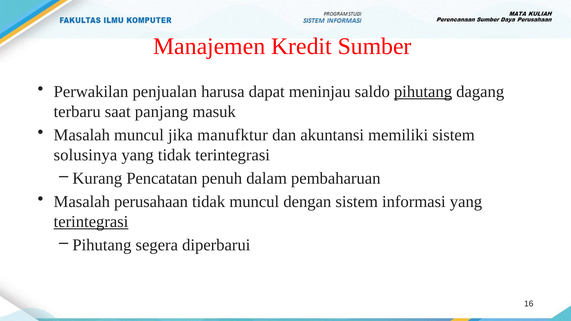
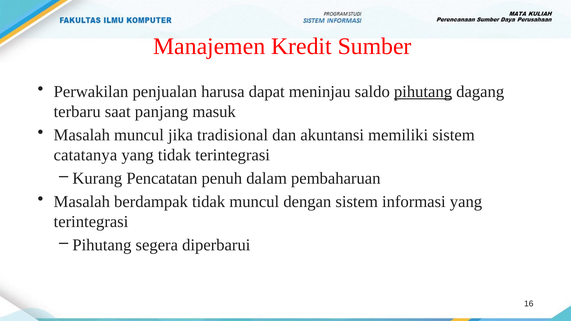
manufktur: manufktur -> tradisional (233, 135)
solusinya: solusinya -> catatanya (85, 155)
perusahaan: perusahaan -> berdampak (151, 202)
terintegrasi underline: present -> none (91, 222)
